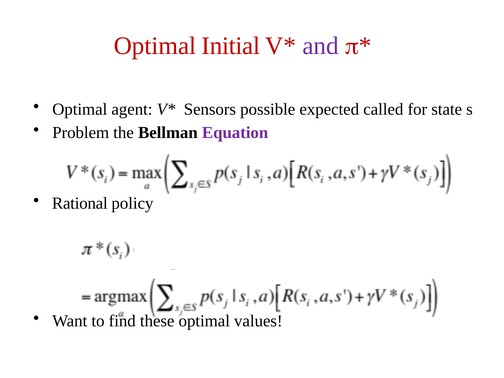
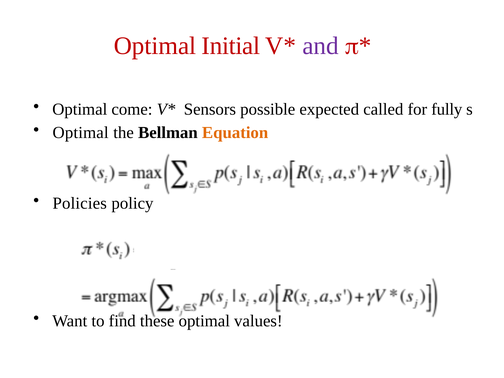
agent: agent -> come (132, 109)
state: state -> fully (447, 109)
Problem: Problem -> Optimal (81, 133)
Equation colour: purple -> orange (235, 133)
Rational: Rational -> Policies (80, 203)
